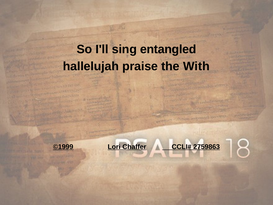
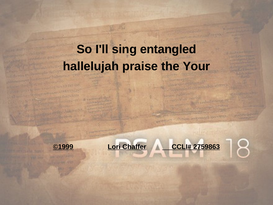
With: With -> Your (196, 66)
